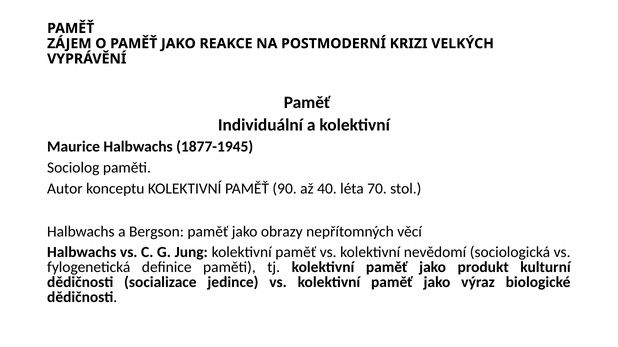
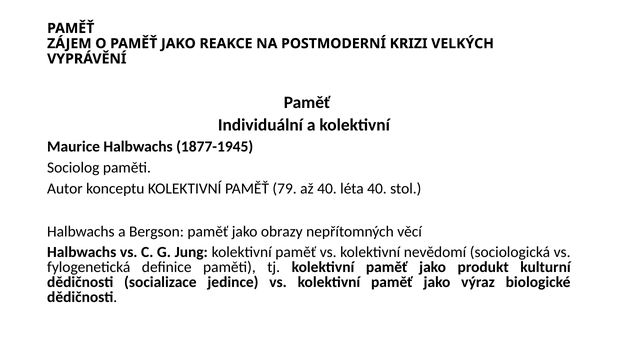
90: 90 -> 79 (285, 189)
léta 70: 70 -> 40 (377, 189)
